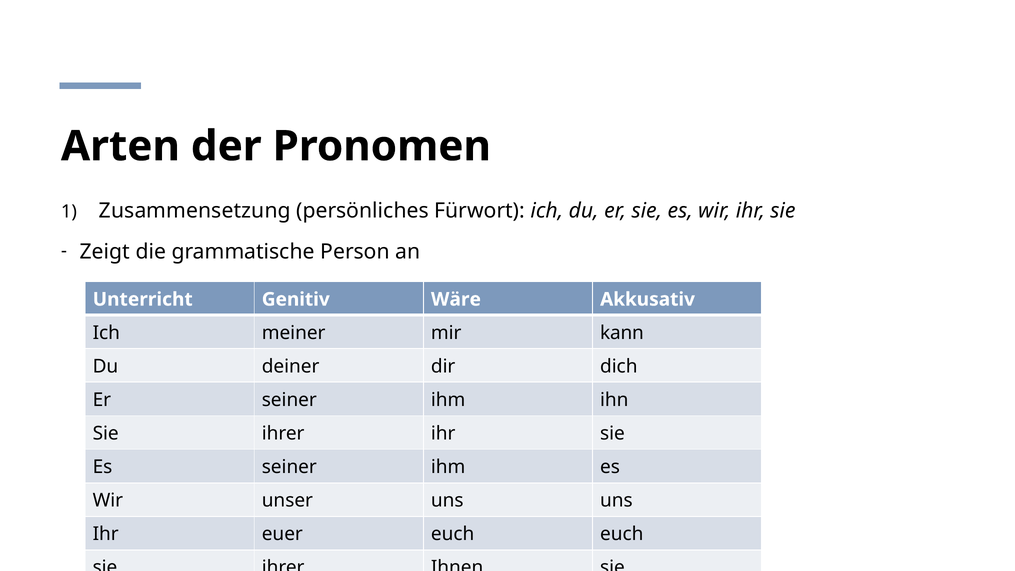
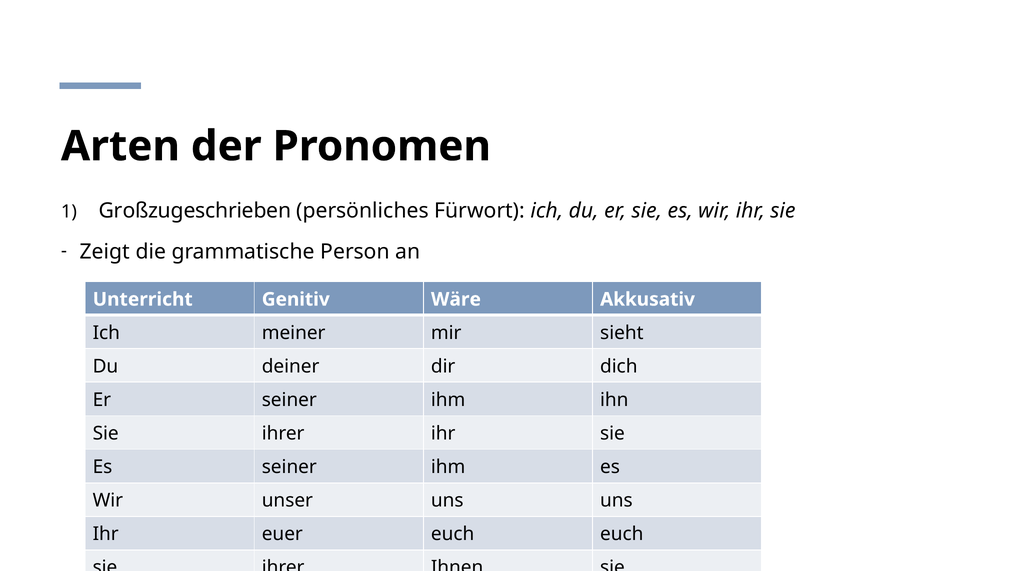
Zusammensetzung: Zusammensetzung -> Großzugeschrieben (195, 211)
kann: kann -> sieht (622, 333)
